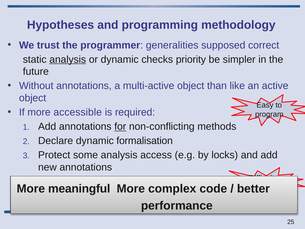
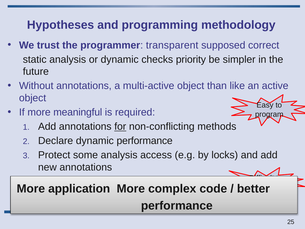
generalities: generalities -> transparent (172, 45)
analysis underline: present -> none (68, 59)
accessible: accessible -> meaningful (78, 112)
dynamic formalisation: formalisation -> performance (145, 141)
meaningful: meaningful -> application (79, 188)
